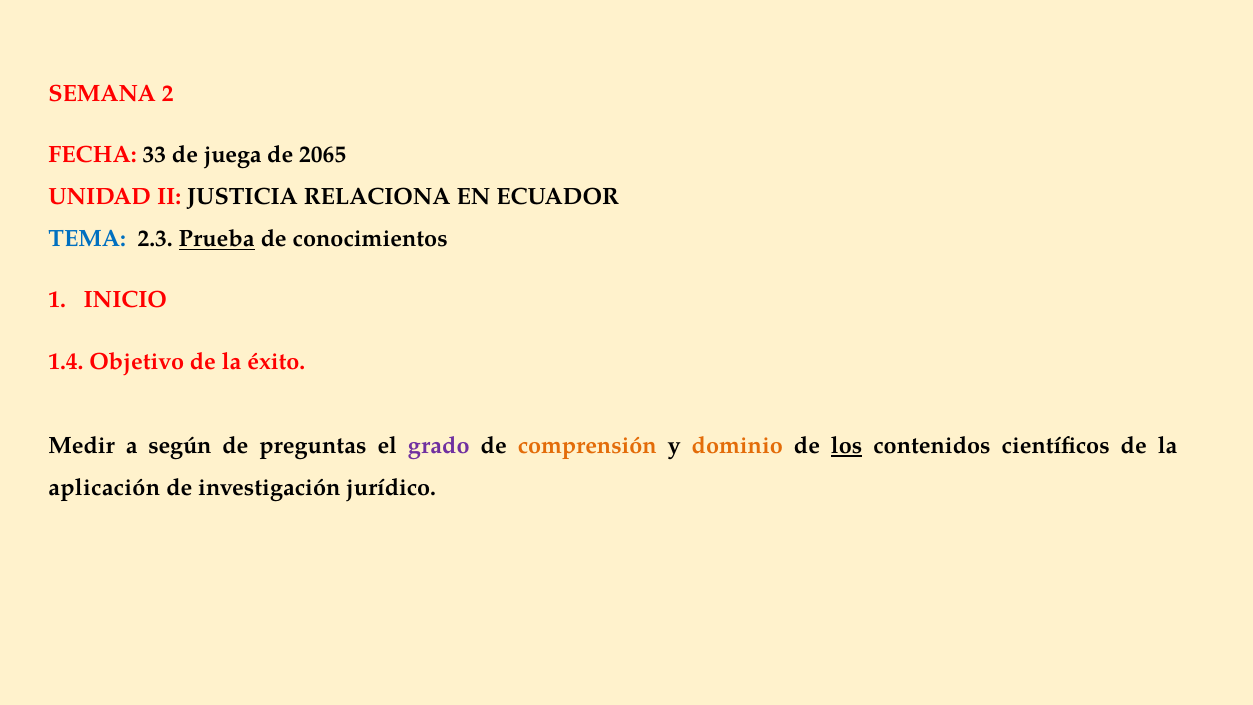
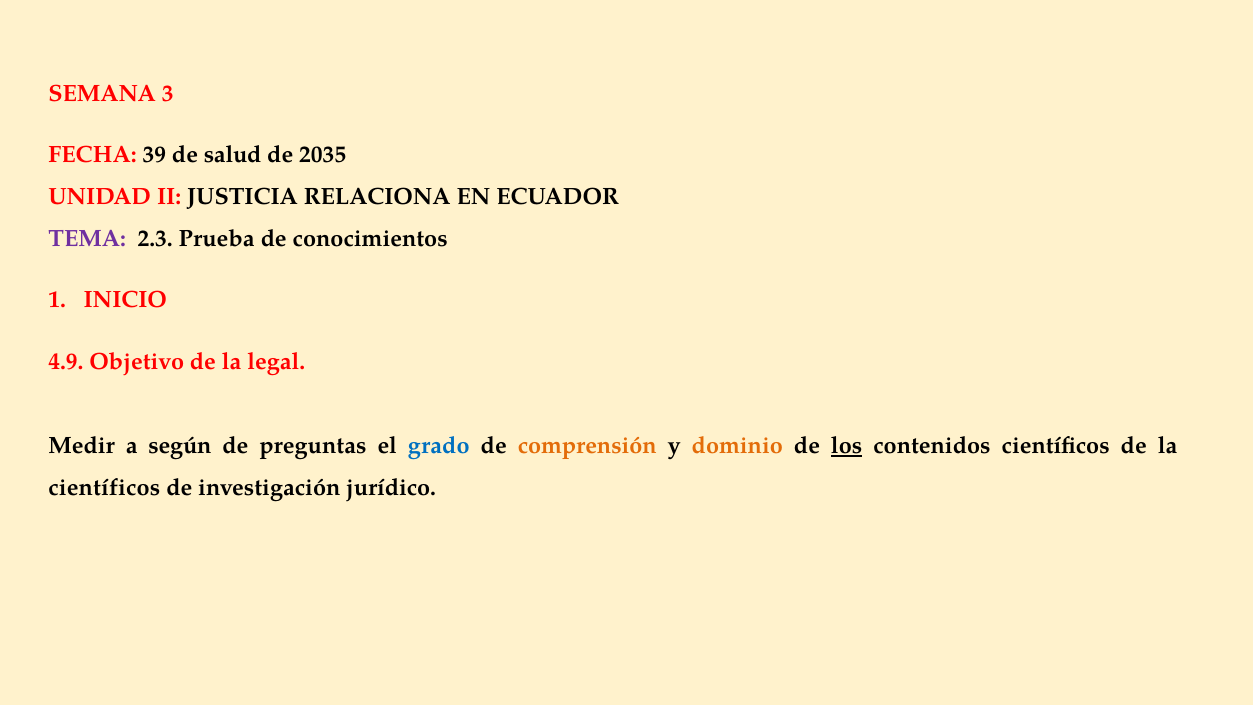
2: 2 -> 3 (168, 93)
33: 33 -> 39 (154, 154)
juega: juega -> salud (233, 154)
2065: 2065 -> 2035 (323, 154)
TEMA colour: blue -> purple (87, 239)
Prueba underline: present -> none (217, 239)
1.4: 1.4 -> 4.9 (66, 361)
éxito: éxito -> legal (276, 361)
grado colour: purple -> blue (439, 446)
aplicación: aplicación -> científicos (104, 488)
